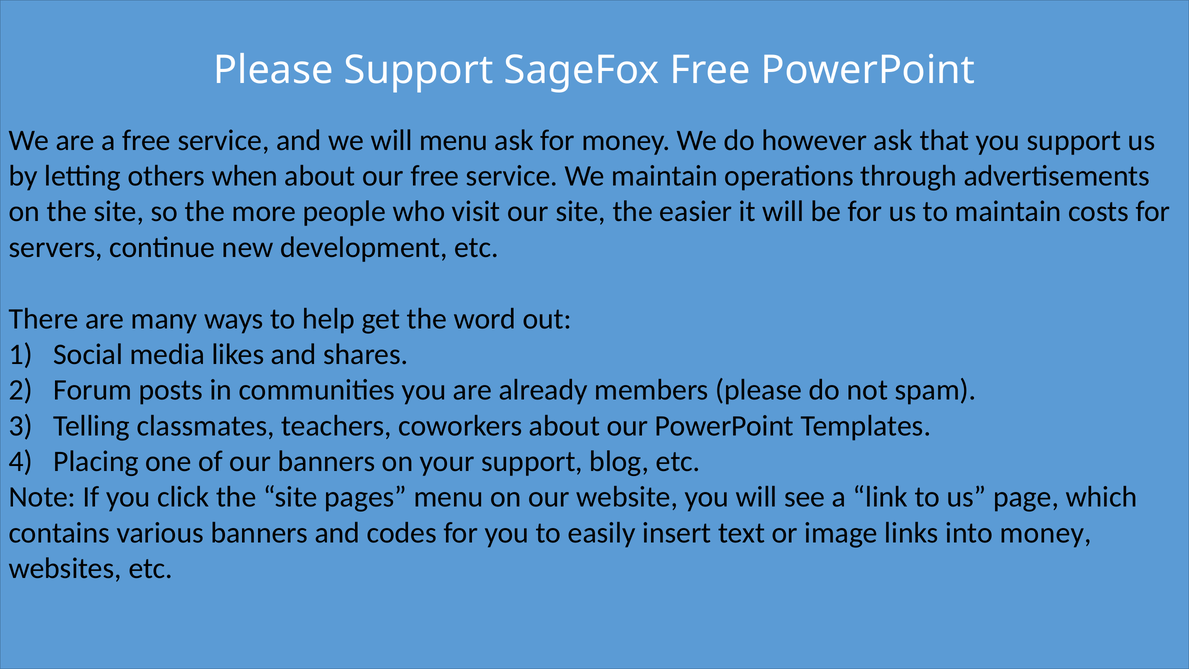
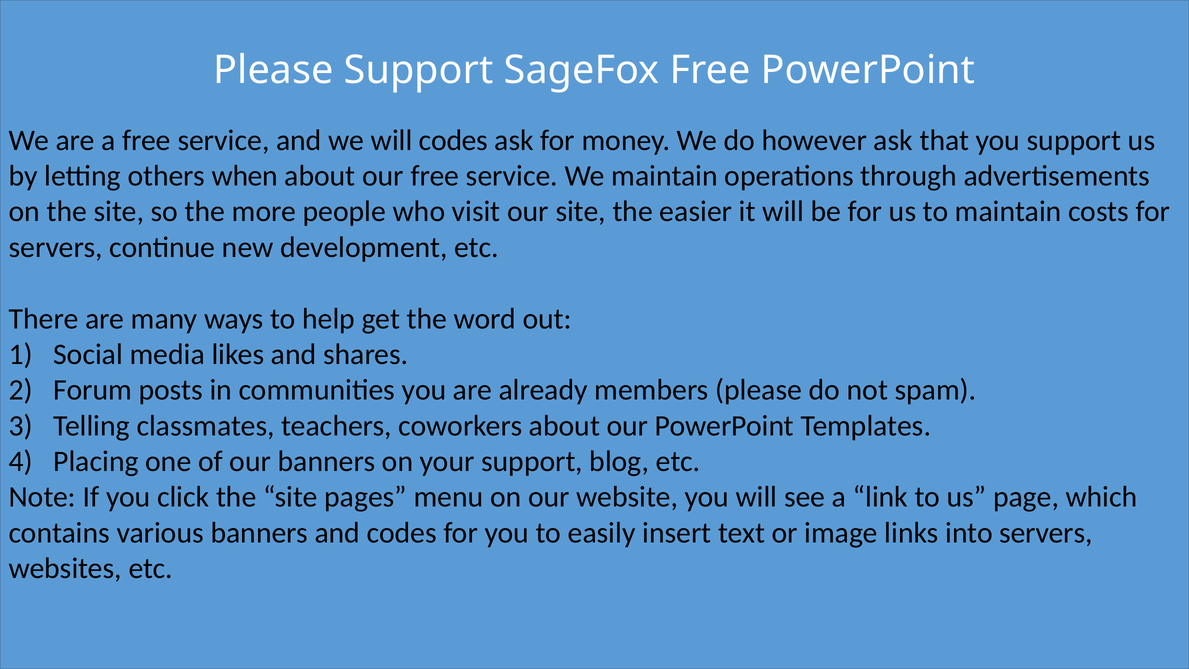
will menu: menu -> codes (454, 140)
into money: money -> servers (1046, 533)
